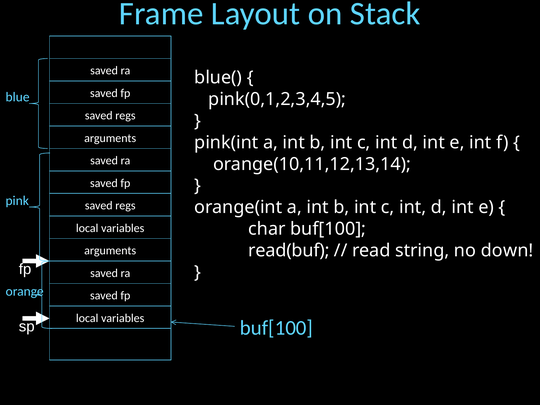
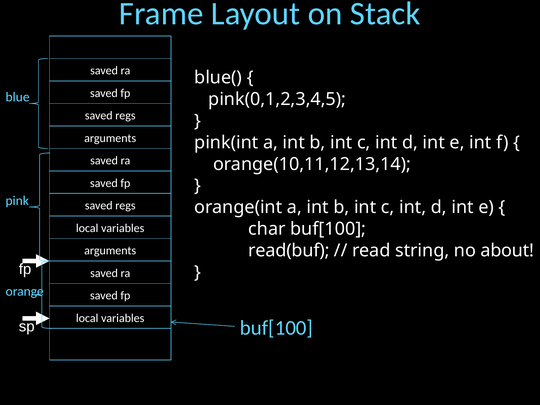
down: down -> about (507, 250)
